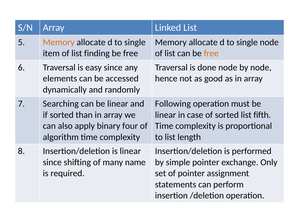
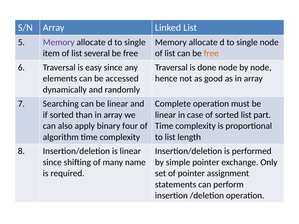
Memory colour: orange -> purple (59, 42)
finding: finding -> several (97, 53)
Following: Following -> Complete (173, 104)
fifth: fifth -> part (262, 115)
